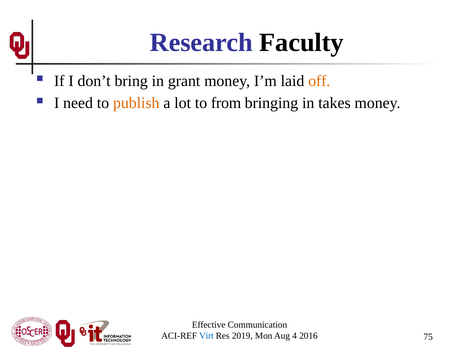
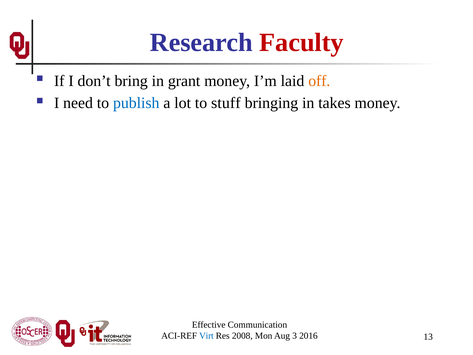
Faculty colour: black -> red (301, 42)
publish colour: orange -> blue (136, 103)
from: from -> stuff (226, 103)
2019: 2019 -> 2008 (242, 336)
4: 4 -> 3 (295, 336)
75: 75 -> 13 (428, 337)
